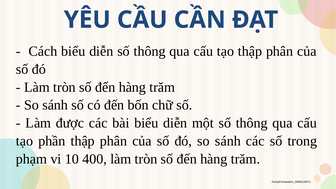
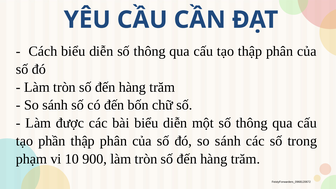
400: 400 -> 900 (95, 159)
